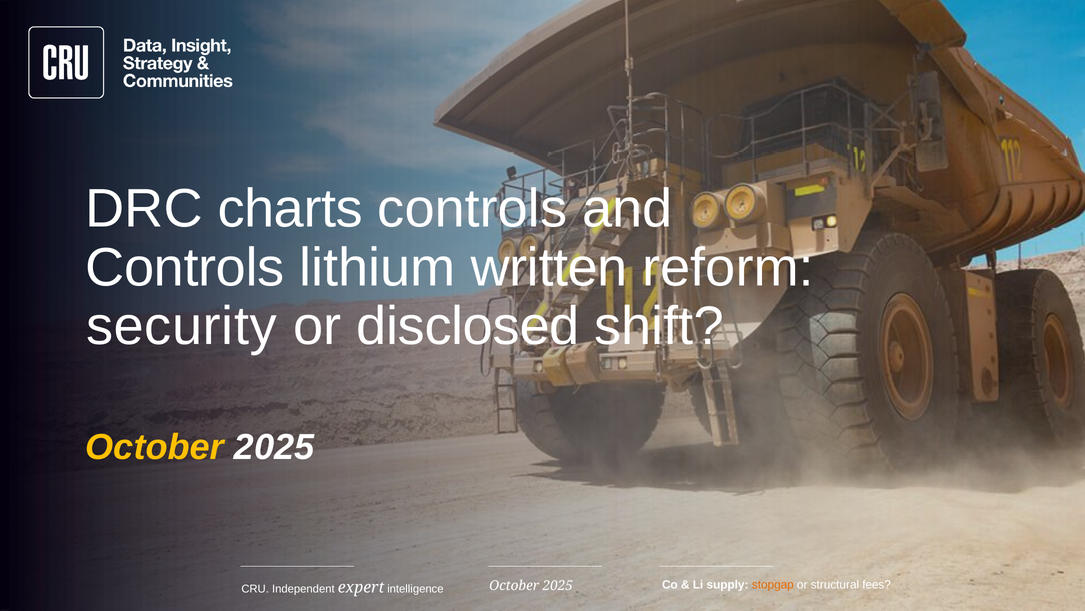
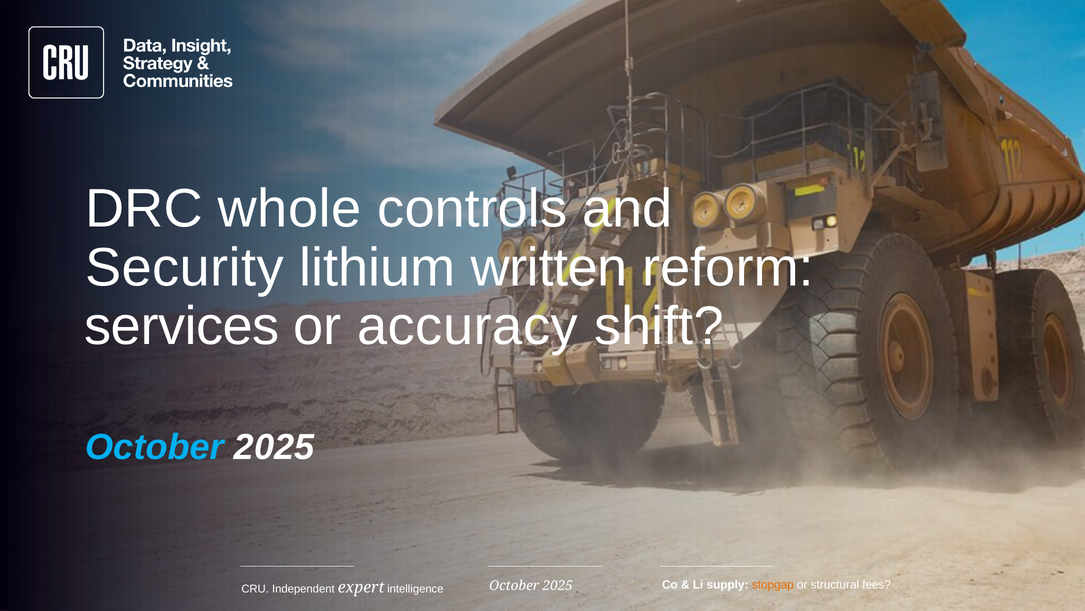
charts: charts -> whole (290, 209)
Controls: Controls -> Security (185, 267)
security: security -> services (182, 326)
disclosed: disclosed -> accuracy (467, 326)
October colour: yellow -> light blue (155, 447)
